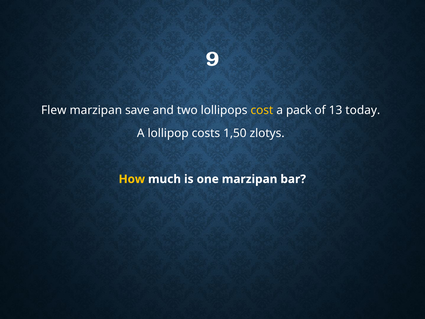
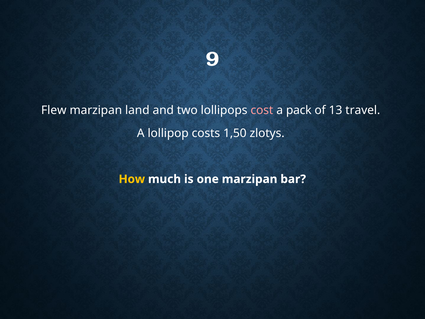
save: save -> land (137, 110)
cost colour: yellow -> pink (262, 110)
today: today -> travel (363, 110)
